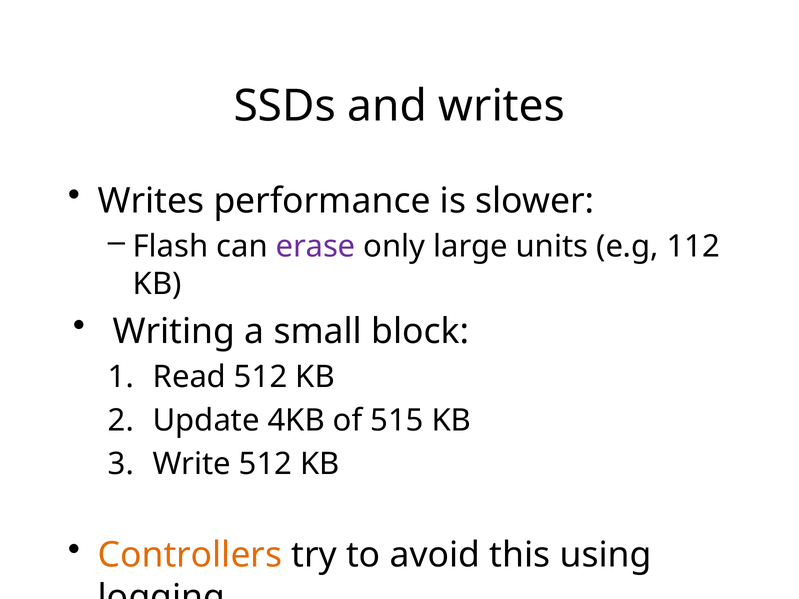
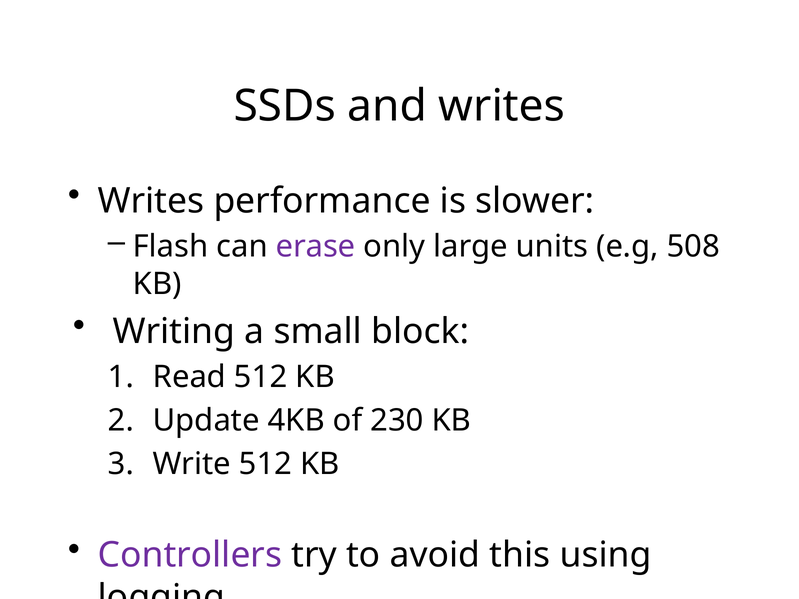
112: 112 -> 508 (693, 247)
515: 515 -> 230 (397, 421)
Controllers colour: orange -> purple (190, 555)
